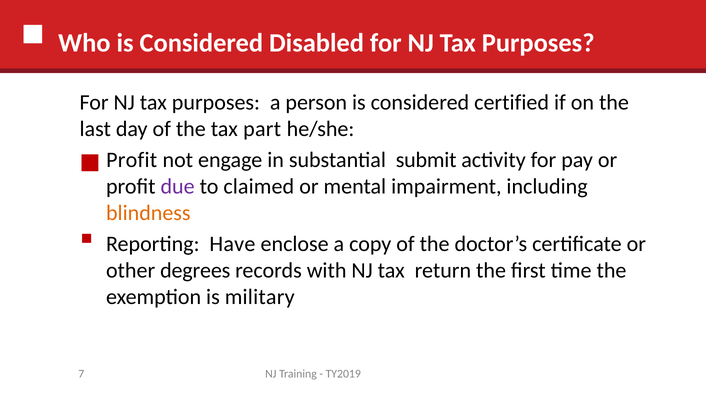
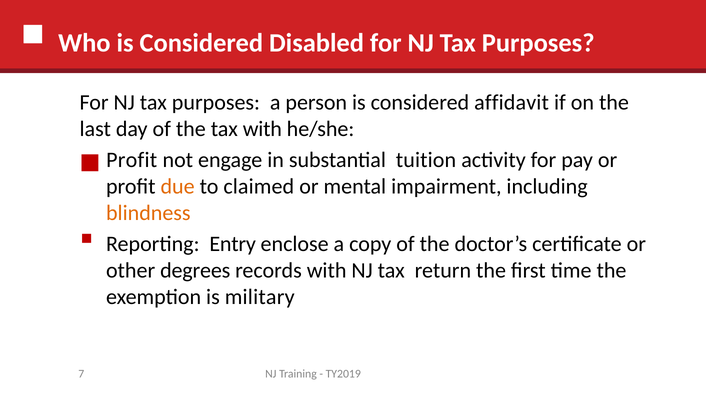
certified: certified -> affidavit (512, 103)
tax part: part -> with (262, 129)
submit: submit -> tuition (426, 160)
due colour: purple -> orange (178, 187)
Have: Have -> Entry (233, 244)
